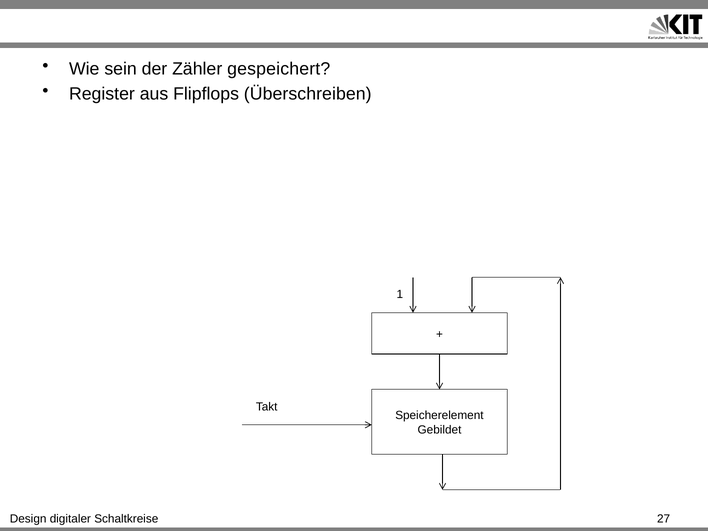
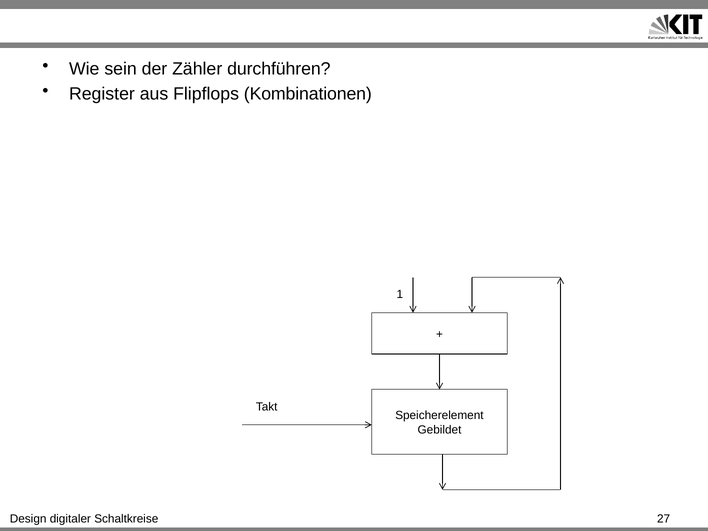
gespeichert: gespeichert -> durchführen (279, 69)
Überschreiben: Überschreiben -> Kombinationen (308, 94)
